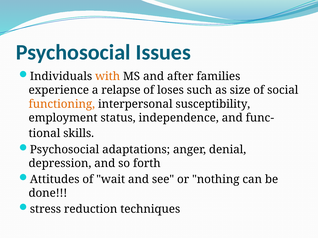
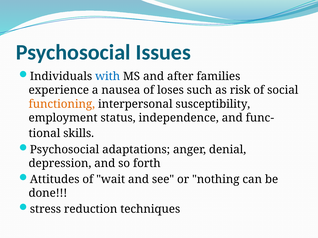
with colour: orange -> blue (108, 77)
relapse: relapse -> nausea (121, 90)
size: size -> risk (240, 90)
